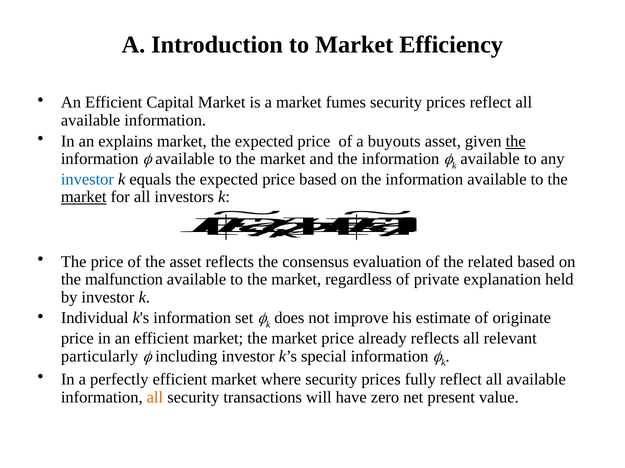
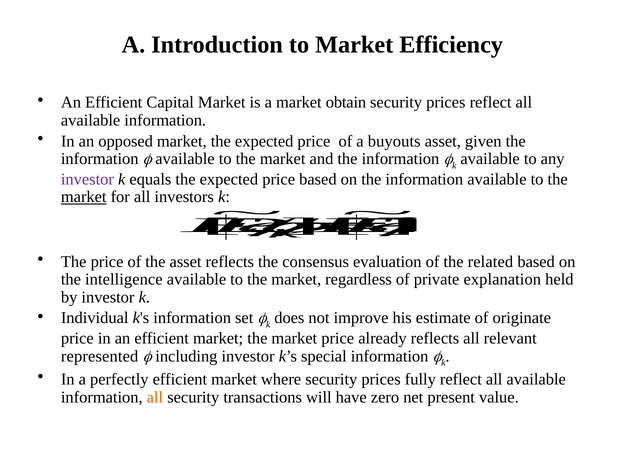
fumes: fumes -> obtain (346, 103)
explains: explains -> opposed (126, 141)
the underline: present -> none (516, 141)
investor colour: blue -> purple (87, 180)
malfunction: malfunction -> intelligence (124, 280)
particularly: particularly -> represented (100, 357)
